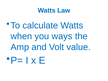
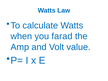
ways: ways -> farad (62, 36)
